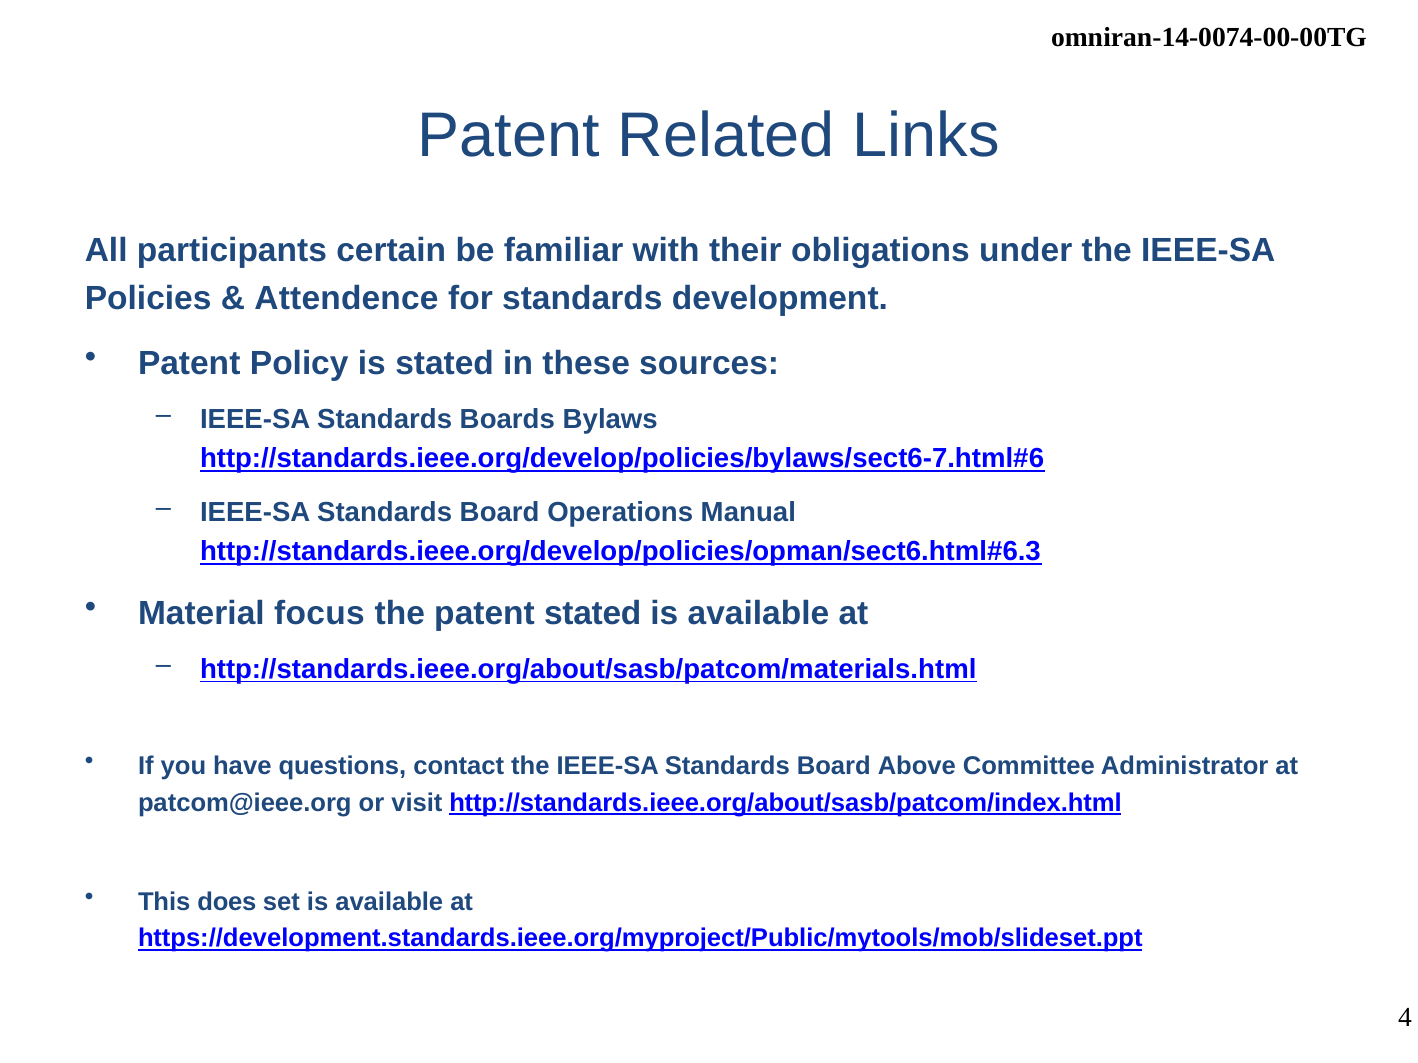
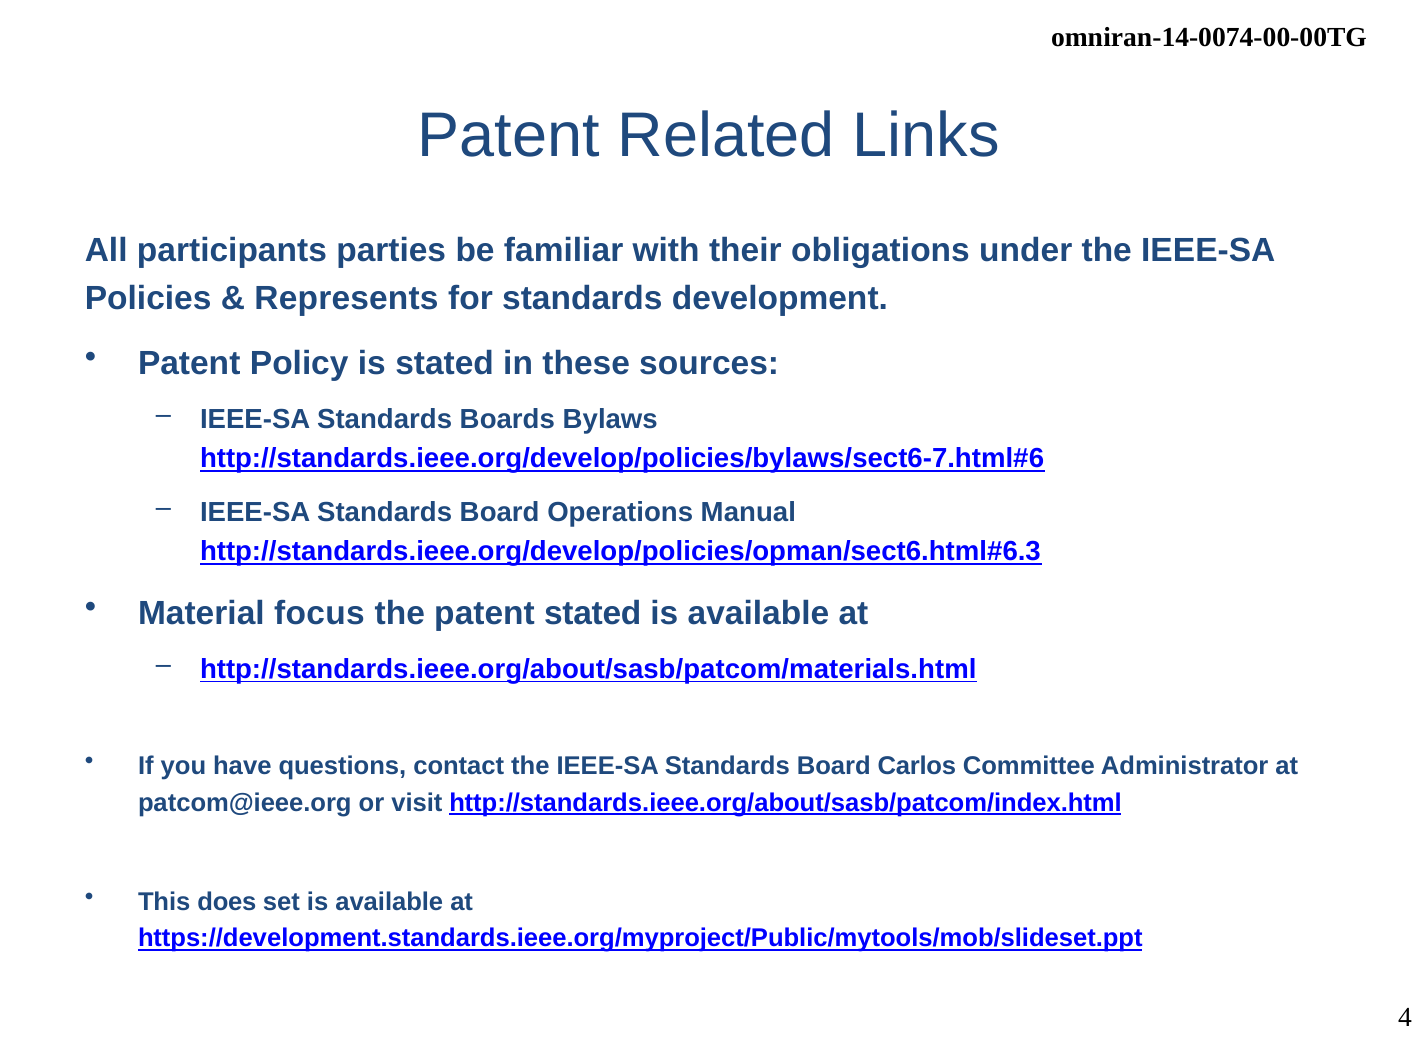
certain: certain -> parties (391, 250)
Attendence: Attendence -> Represents (347, 298)
Above: Above -> Carlos (917, 766)
